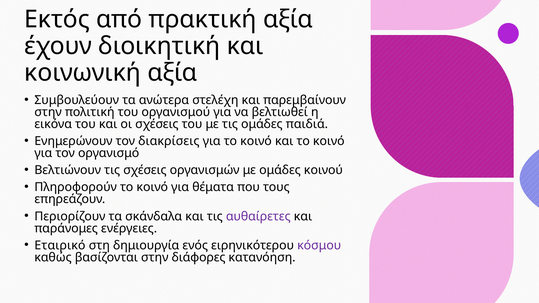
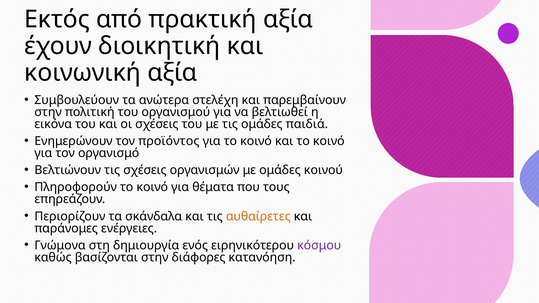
διακρίσεις: διακρίσεις -> προϊόντος (169, 141)
αυθαίρετες colour: purple -> orange (258, 216)
Εταιρικό: Εταιρικό -> Γνώμονα (60, 245)
